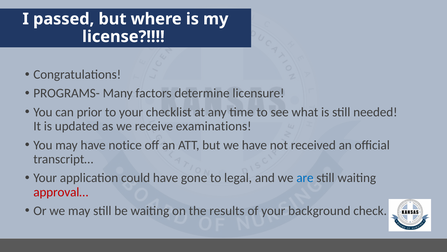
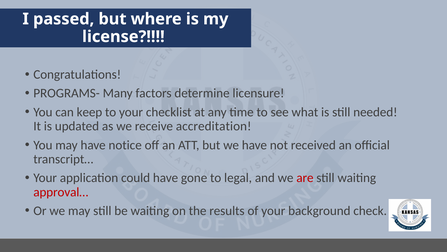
prior: prior -> keep (89, 112)
examinations: examinations -> accreditation (214, 126)
are colour: blue -> red (305, 178)
